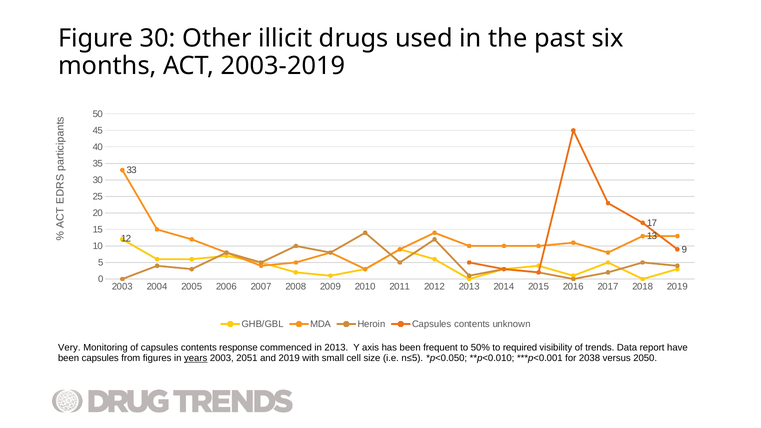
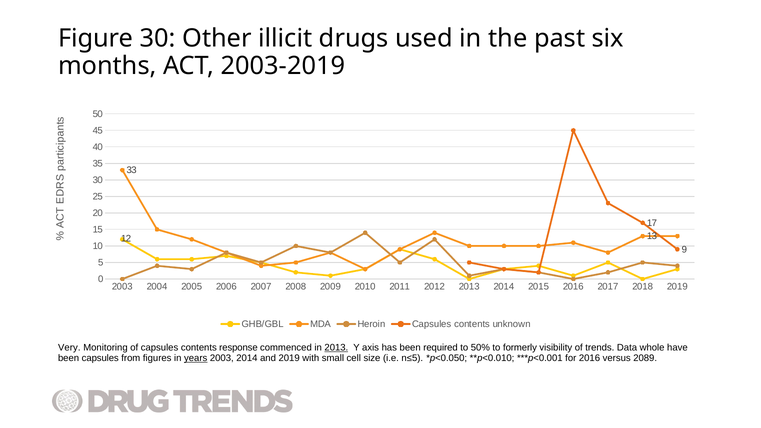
2013 underline: none -> present (336, 348)
frequent: frequent -> required (441, 348)
required: required -> formerly (520, 348)
report: report -> whole (652, 348)
2003 2051: 2051 -> 2014 (247, 358)
for 2038: 2038 -> 2016 (589, 358)
2050: 2050 -> 2089 (645, 358)
